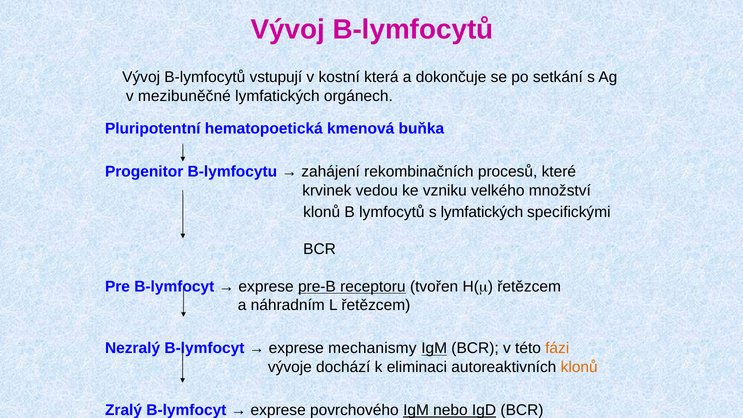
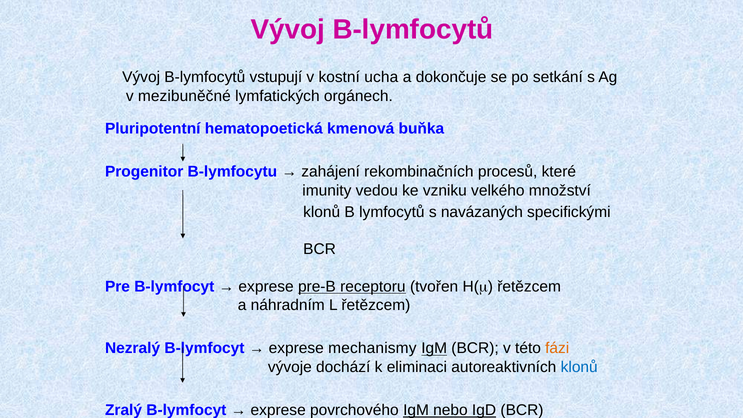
která: která -> ucha (381, 77)
krvinek: krvinek -> imunity (327, 190)
s lymfatických: lymfatických -> navázaných (482, 212)
klonů colour: orange -> blue (579, 367)
